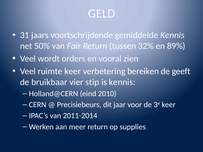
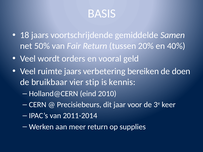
GELD: GELD -> BASIS (102, 14)
31: 31 -> 18 (25, 35)
gemiddelde Kennis: Kennis -> Samen (173, 35)
32%: 32% -> 20% (146, 46)
89%: 89% -> 40% (176, 46)
zien: zien -> geld (131, 59)
ruimte keer: keer -> jaars (73, 71)
geeft: geeft -> doen (181, 71)
